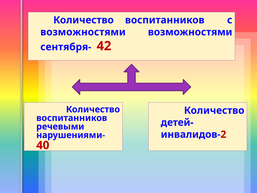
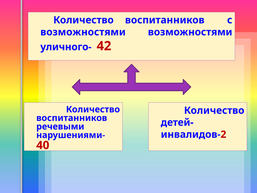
сентября-: сентября- -> уличного- (66, 47)
